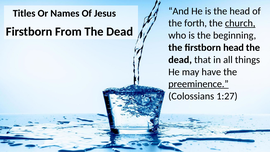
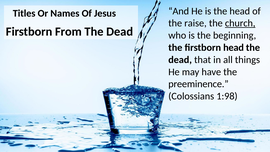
forth: forth -> raise (196, 23)
preeminence underline: present -> none (198, 84)
1:27: 1:27 -> 1:98 (227, 96)
